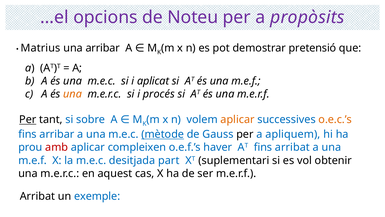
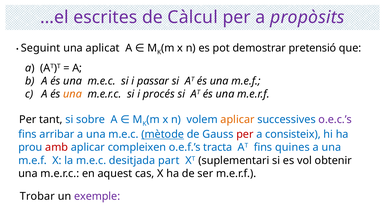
opcions: opcions -> escrites (105, 17)
Noteu: Noteu -> Càlcul (193, 17)
Matrius: Matrius -> Seguint (41, 48)
una arribar: arribar -> aplicat (103, 48)
aplicat: aplicat -> passar (153, 81)
Per underline: present -> none (28, 119)
o.e.c.’s colour: orange -> purple (335, 119)
per colour: black -> red (245, 134)
apliquem: apliquem -> consisteix (293, 134)
haver: haver -> tracta (218, 147)
fins arribat: arribat -> quines (292, 147)
Arribat: Arribat -> Trobar (37, 196)
exemple colour: blue -> purple (97, 196)
